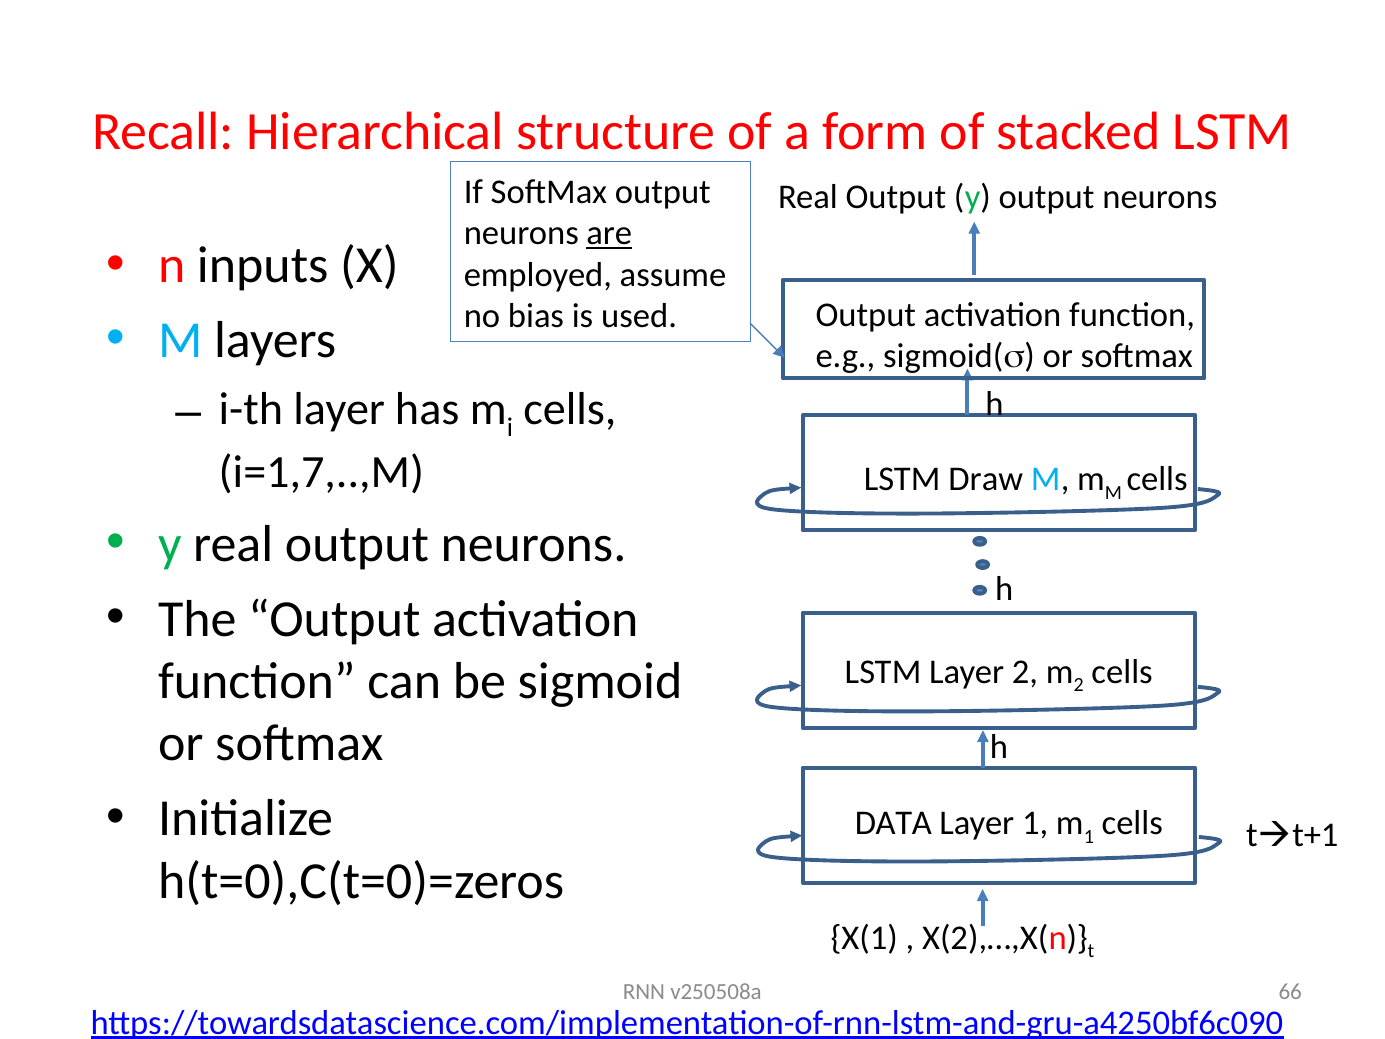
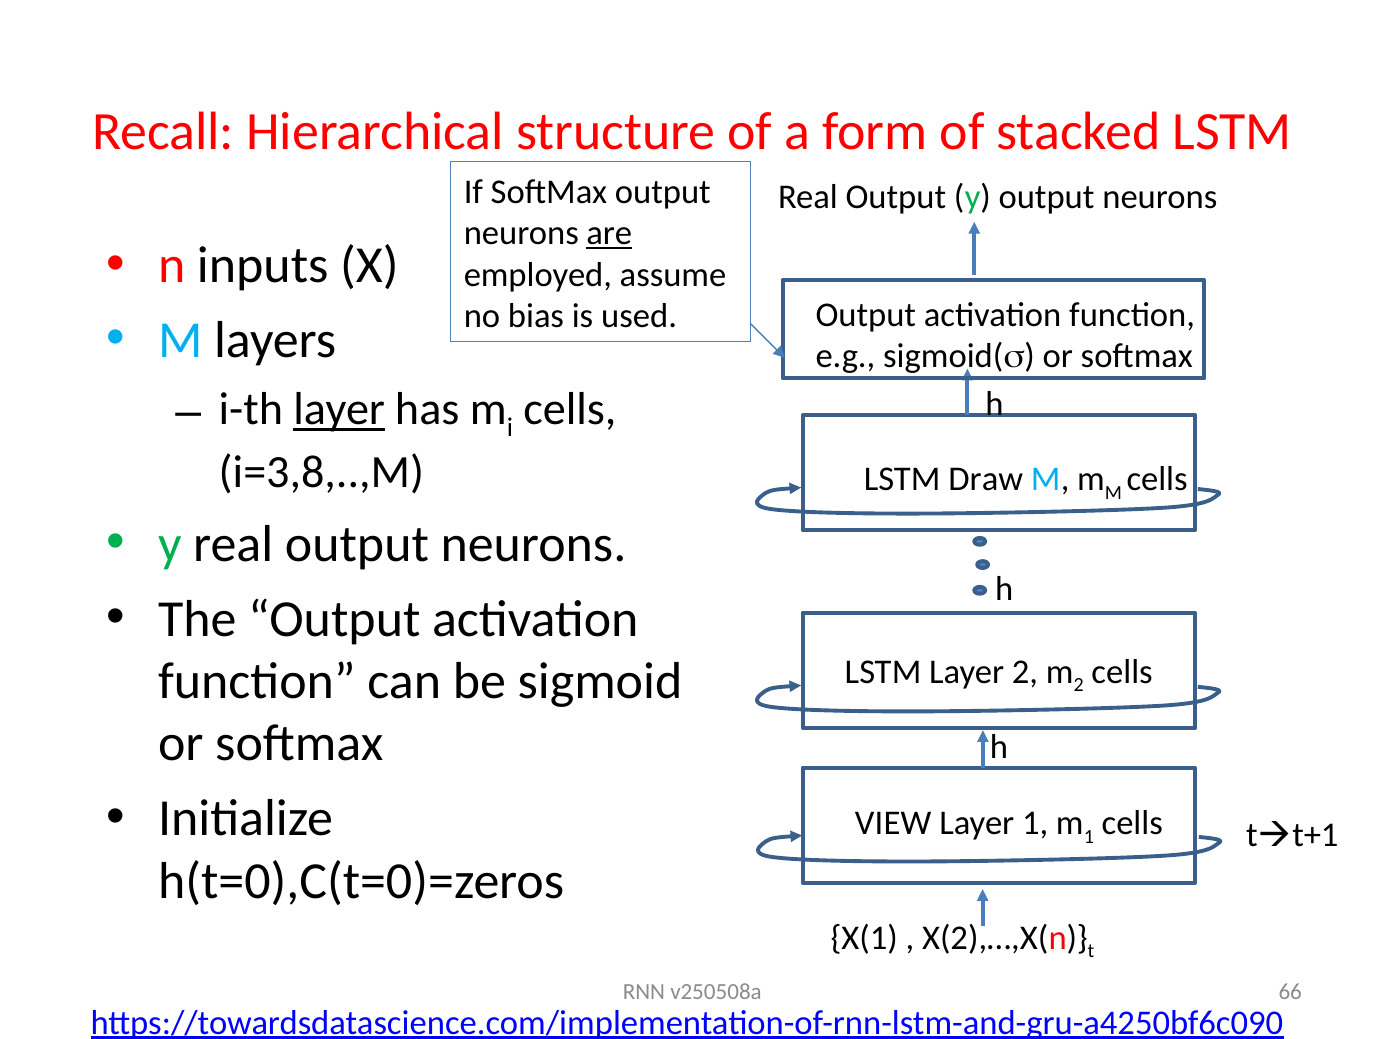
layer underline: none -> present (339, 409)
i=1,7,..,M: i=1,7,..,M -> i=3,8,..,M (321, 473)
DATA: DATA -> VIEW (893, 823)
